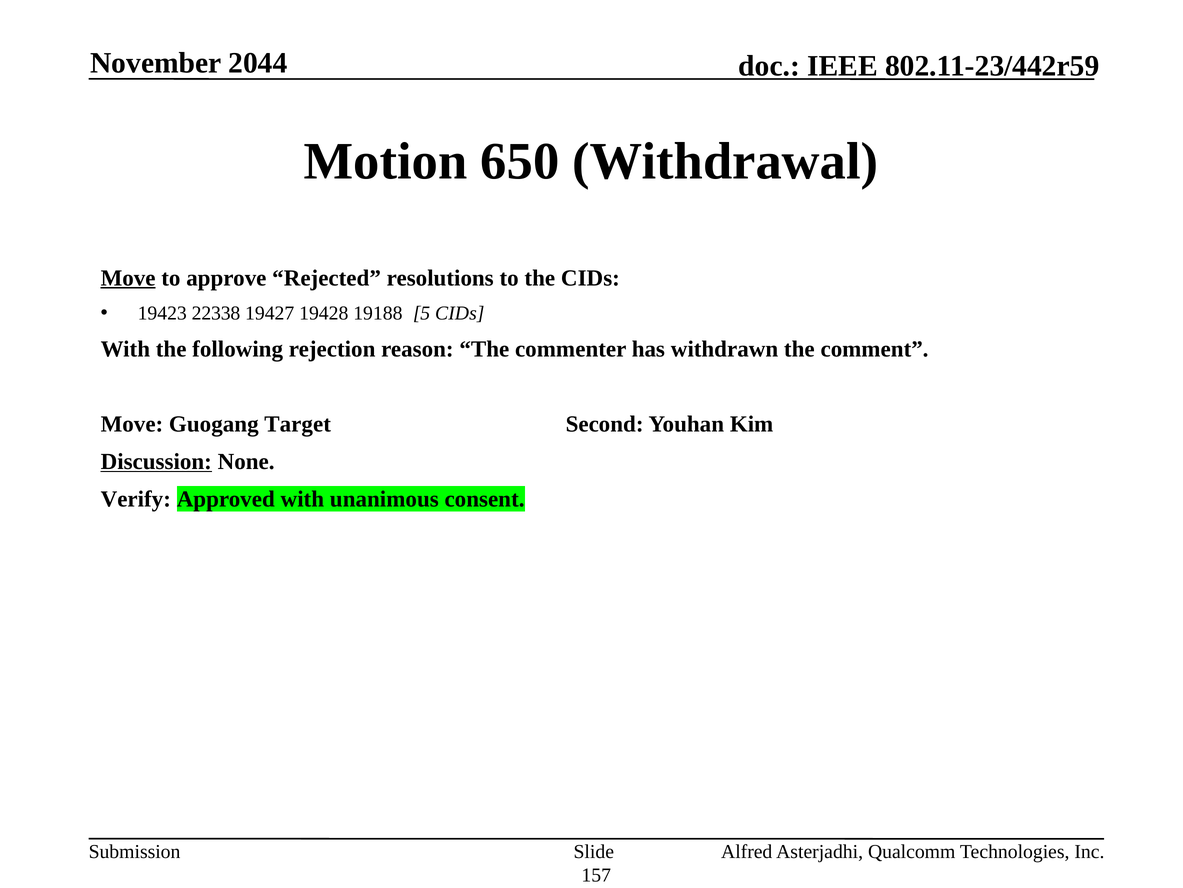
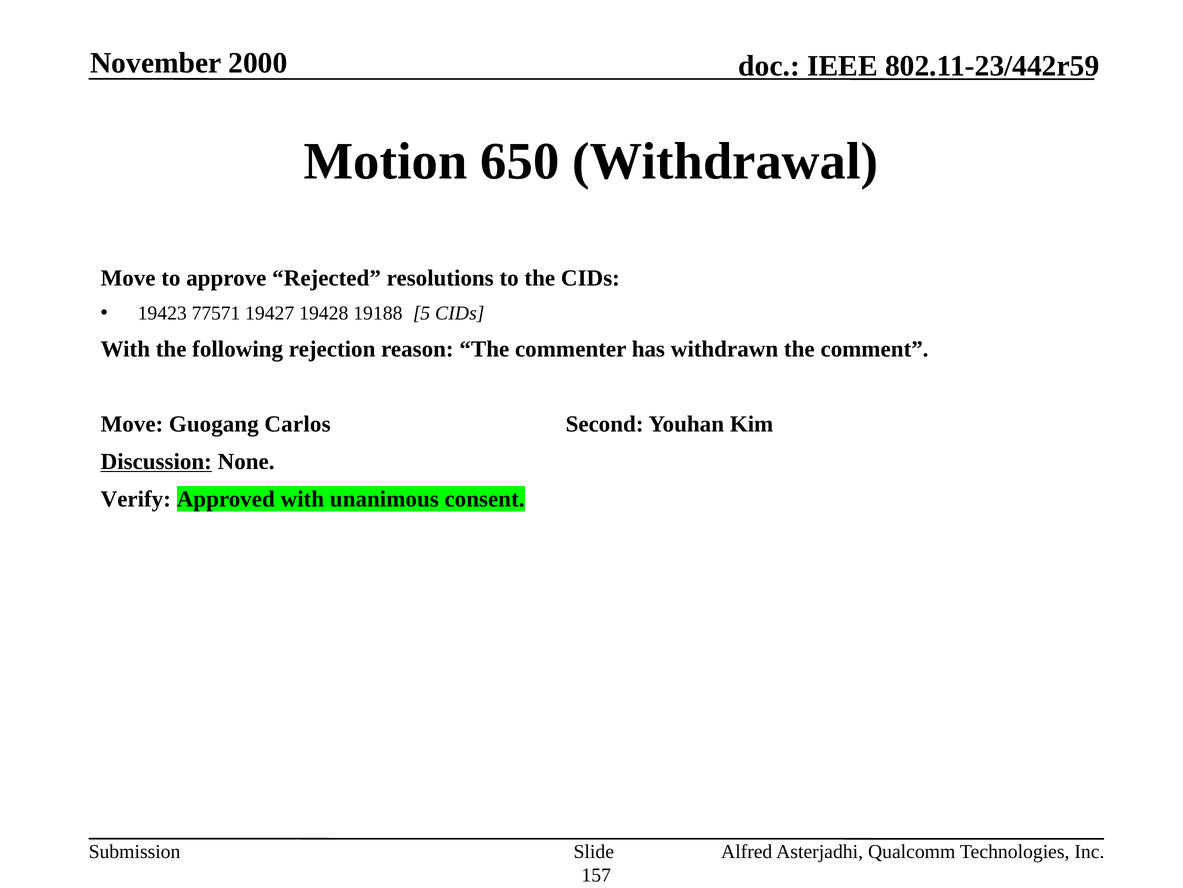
2044: 2044 -> 2000 (258, 63)
Move underline: present -> none (128, 278)
22338: 22338 -> 77571 (216, 313)
Target: Target -> Carlos (298, 424)
